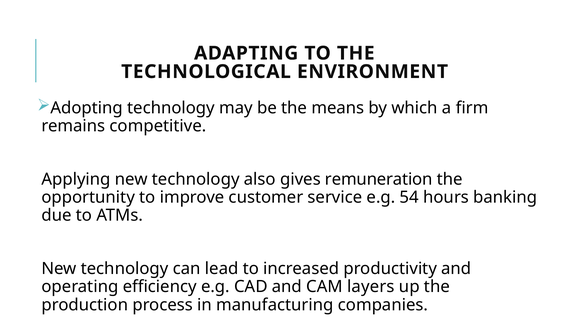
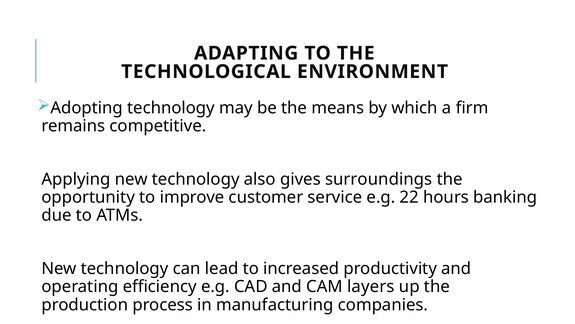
remuneration: remuneration -> surroundings (379, 179)
54: 54 -> 22 (409, 197)
